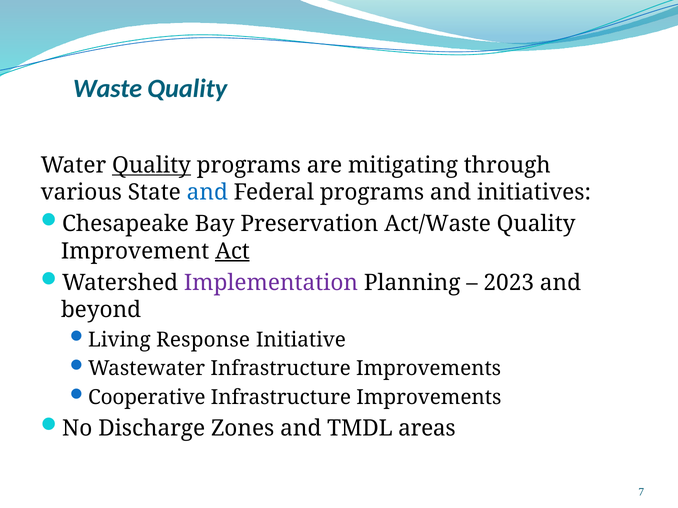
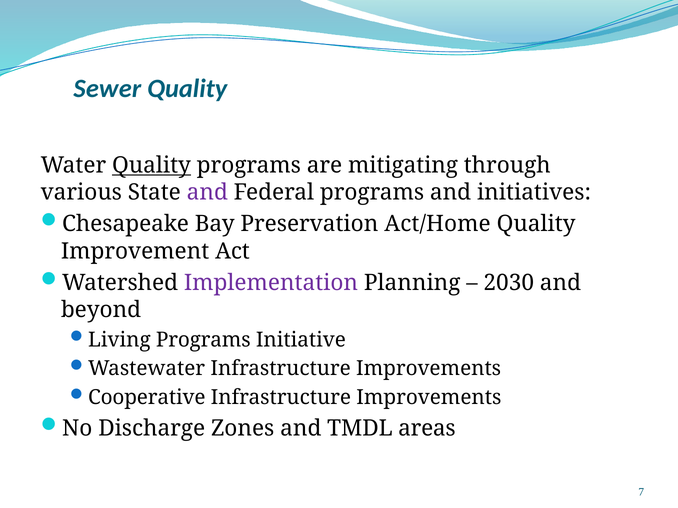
Waste: Waste -> Sewer (107, 89)
and colour: blue -> purple (207, 193)
Act/Waste: Act/Waste -> Act/Home (437, 224)
Act underline: present -> none (232, 251)
2023: 2023 -> 2030 (509, 283)
Living Response: Response -> Programs (203, 340)
